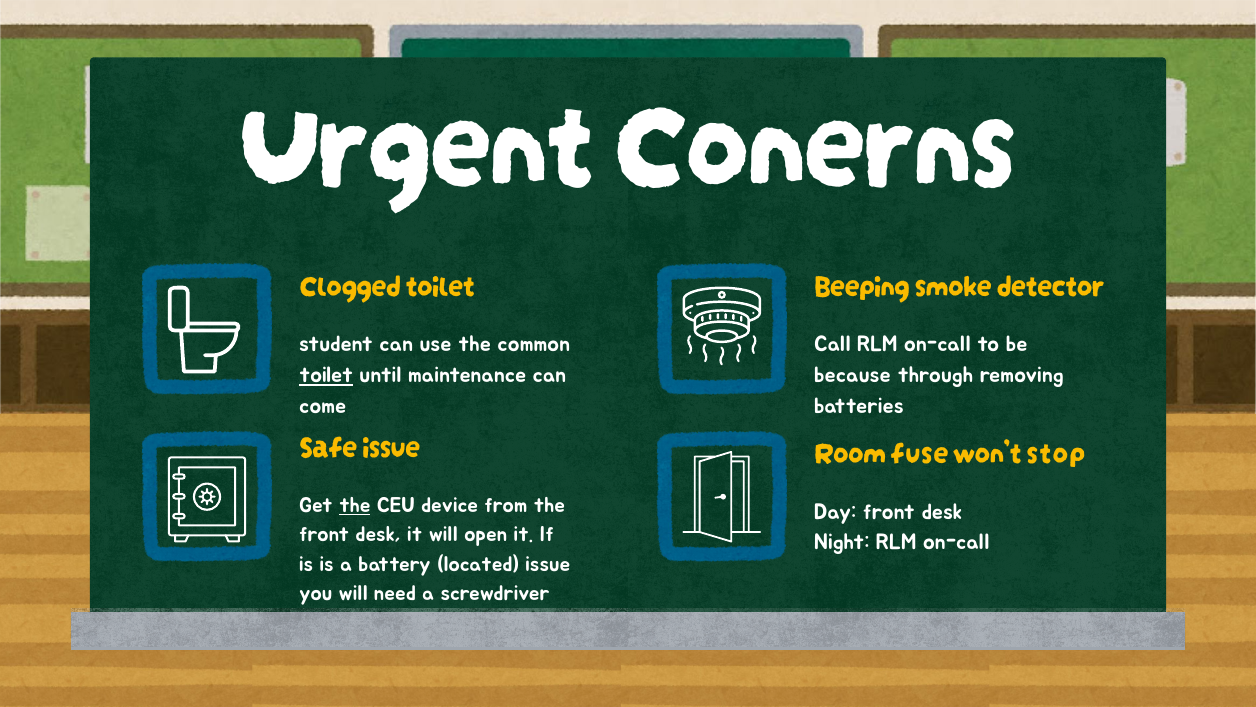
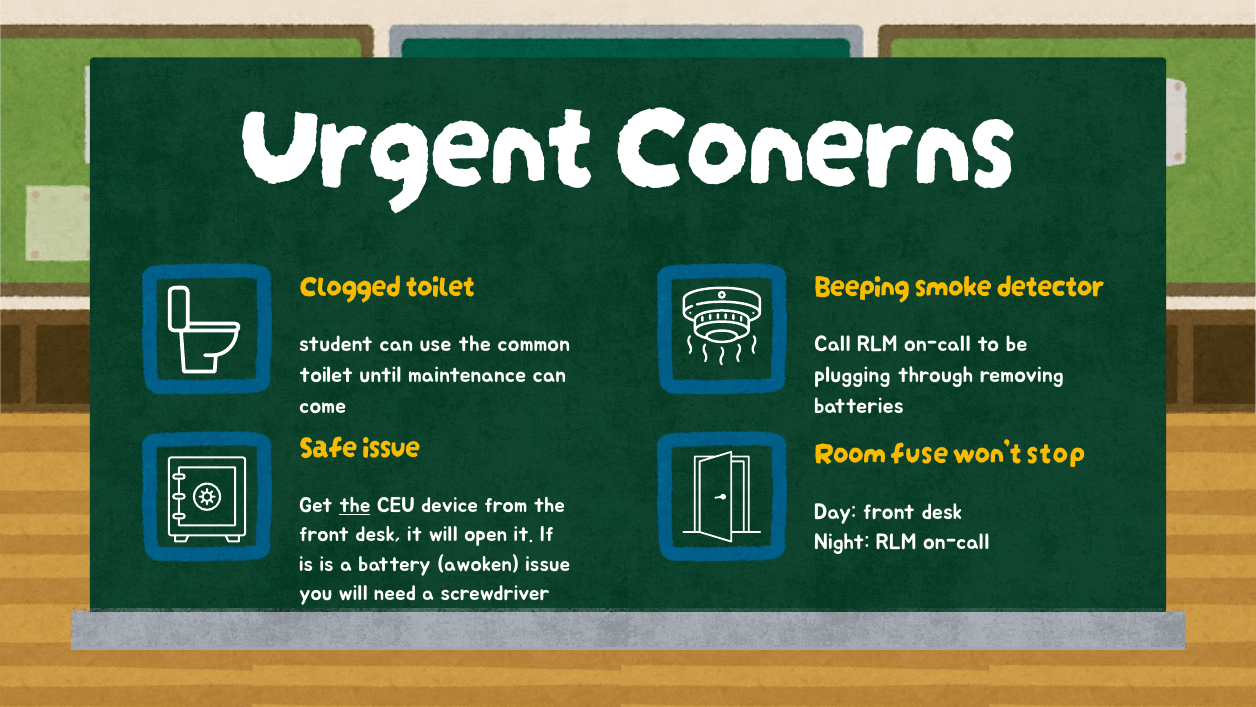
toilet underline: present -> none (326, 375)
because: because -> plugging (852, 375)
located: located -> awoken (478, 564)
